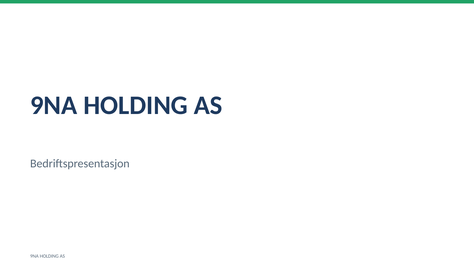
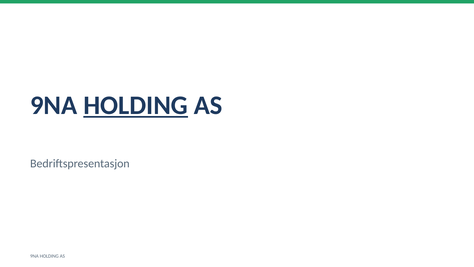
HOLDING underline: none -> present (136, 105)
